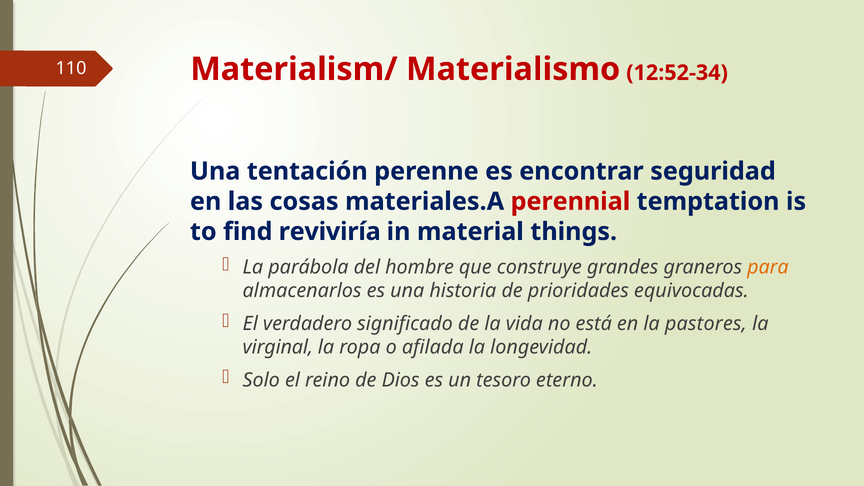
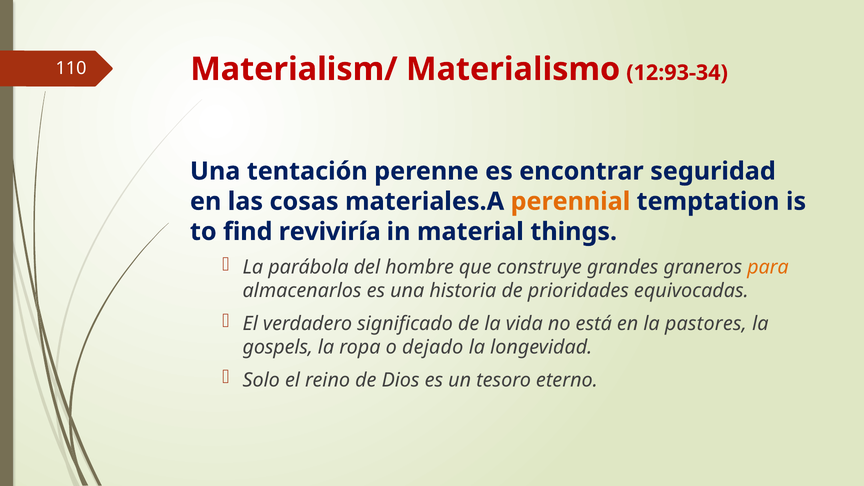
12:52-34: 12:52-34 -> 12:93-34 (677, 73)
perennial colour: red -> orange (570, 201)
virginal: virginal -> gospels (278, 347)
afilada: afilada -> dejado (433, 347)
